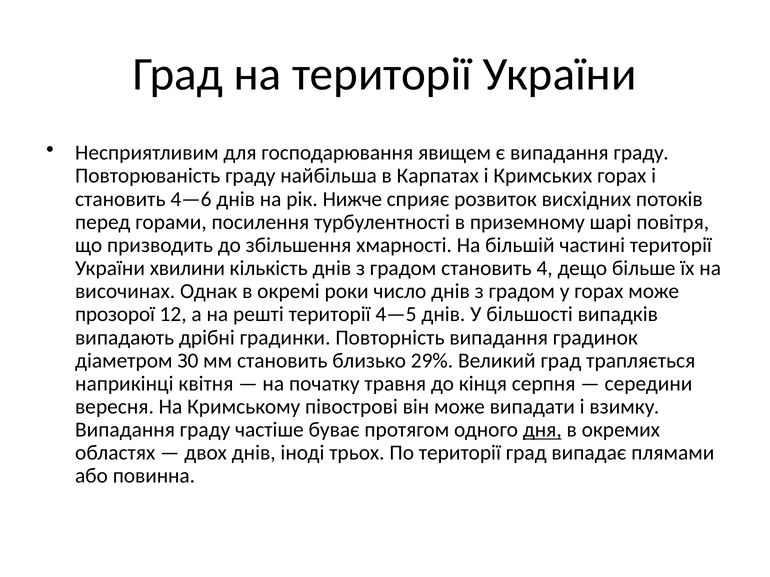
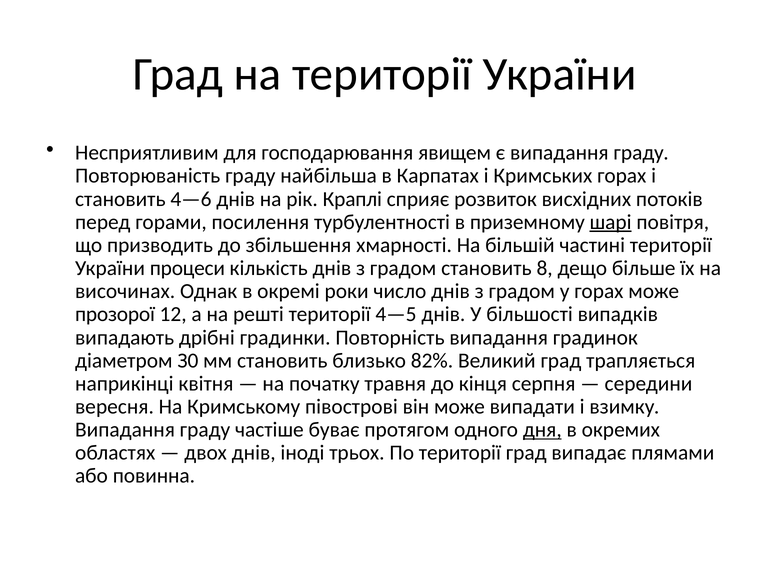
Нижче: Нижче -> Краплі (352, 199)
шарі underline: none -> present (611, 222)
хвилини: хвилини -> процеси (187, 268)
4: 4 -> 8 (545, 268)
29%: 29% -> 82% (432, 361)
